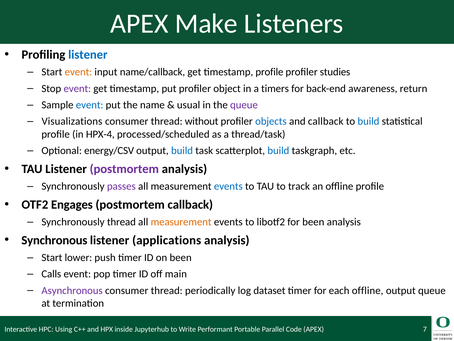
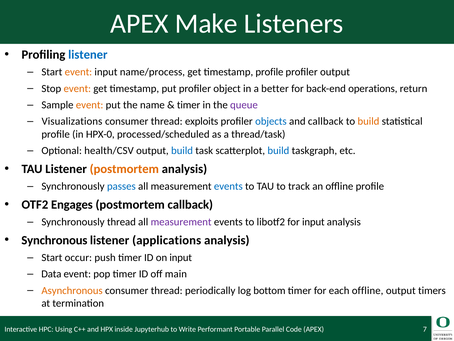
name/callback: name/callback -> name/process (152, 72)
profiler studies: studies -> output (335, 72)
event colour: purple -> orange (77, 88)
timers: timers -> better (275, 88)
awareness: awareness -> operations (373, 88)
event colour: blue -> orange (90, 105)
usual: usual -> timer (189, 105)
without: without -> exploits (202, 121)
build colour: blue -> orange (368, 121)
HPX-4: HPX-4 -> HPX-0 (100, 134)
energy/CSV: energy/CSV -> health/CSV (109, 150)
postmortem colour: purple -> orange (124, 169)
passes colour: purple -> blue (121, 186)
measurement colour: orange -> purple (181, 222)
for been: been -> input (313, 222)
lower: lower -> occur (78, 257)
on been: been -> input (181, 257)
Calls: Calls -> Data (51, 274)
Asynchronous colour: purple -> orange (72, 290)
dataset: dataset -> bottom (269, 290)
output queue: queue -> timers (432, 290)
